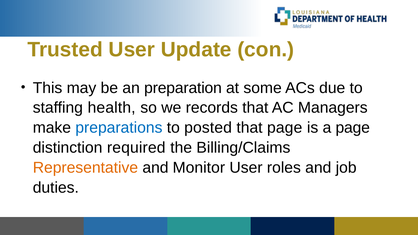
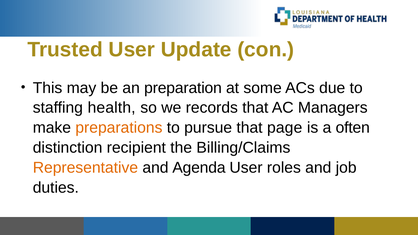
preparations colour: blue -> orange (119, 128)
posted: posted -> pursue (208, 128)
a page: page -> often (353, 128)
required: required -> recipient (136, 148)
Monitor: Monitor -> Agenda (199, 168)
